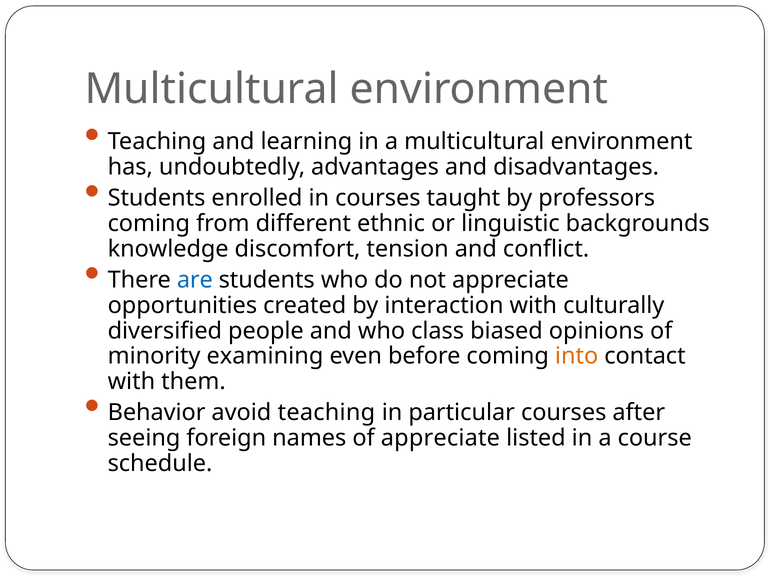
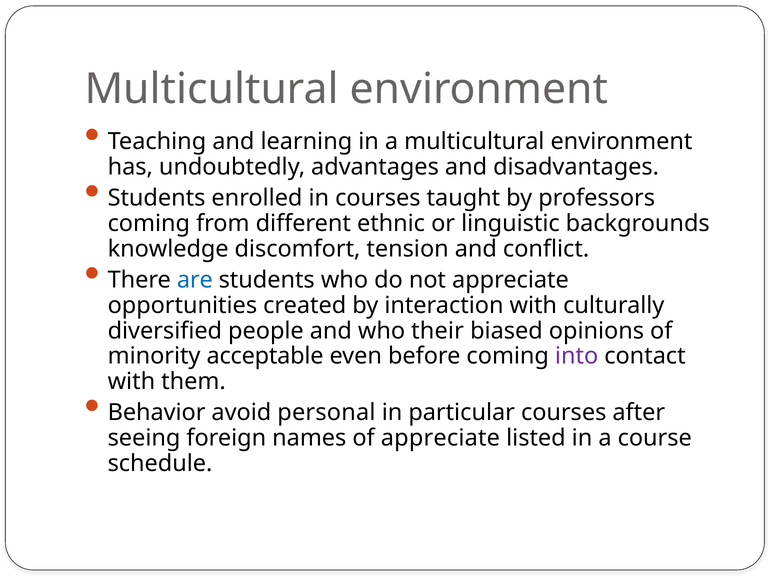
class: class -> their (438, 330)
examining: examining -> acceptable (265, 356)
into colour: orange -> purple (577, 356)
avoid teaching: teaching -> personal (326, 412)
